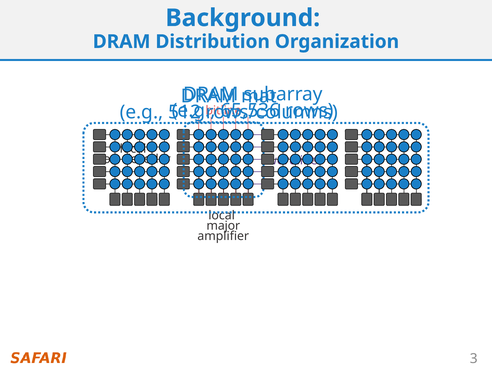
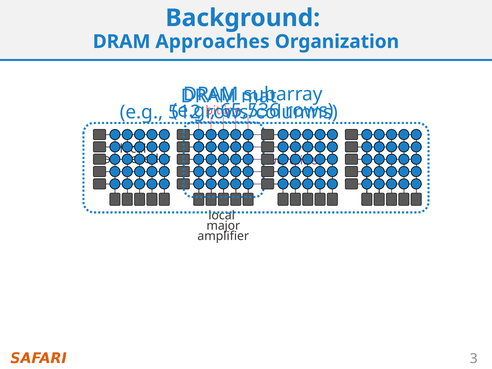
Distribution: Distribution -> Approaches (213, 42)
